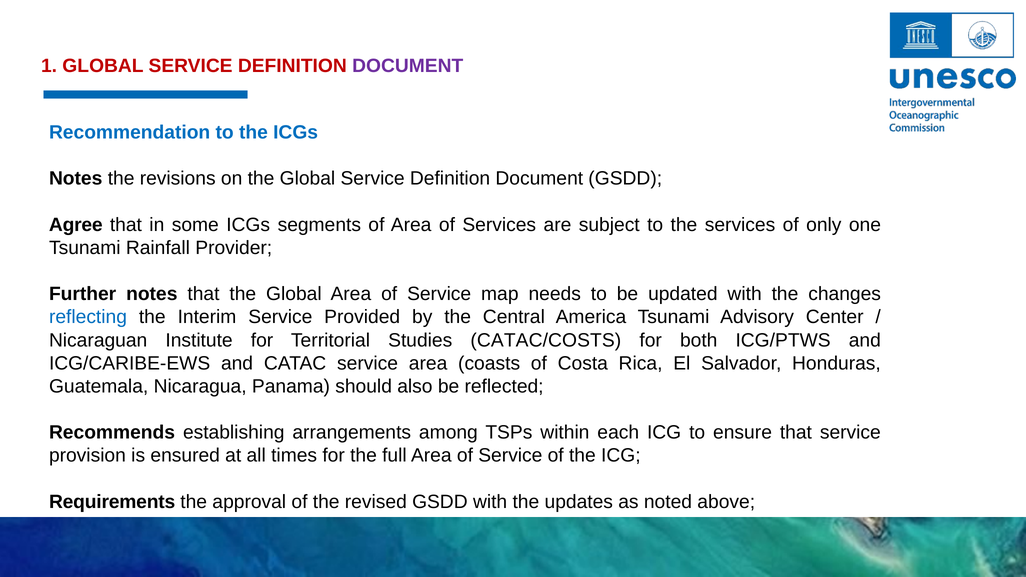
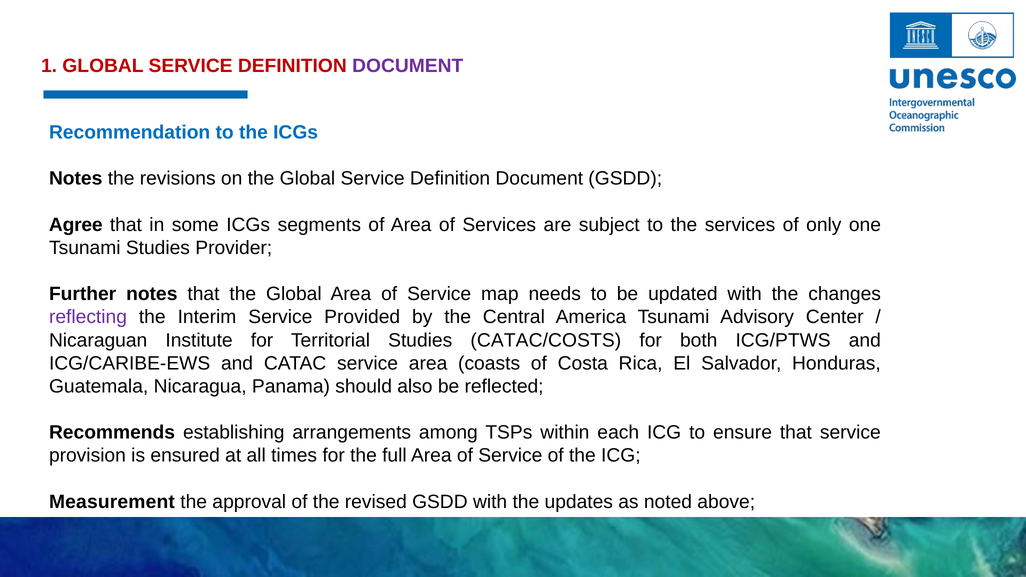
Tsunami Rainfall: Rainfall -> Studies (158, 248)
reflecting colour: blue -> purple (88, 317)
Requirements: Requirements -> Measurement (112, 502)
